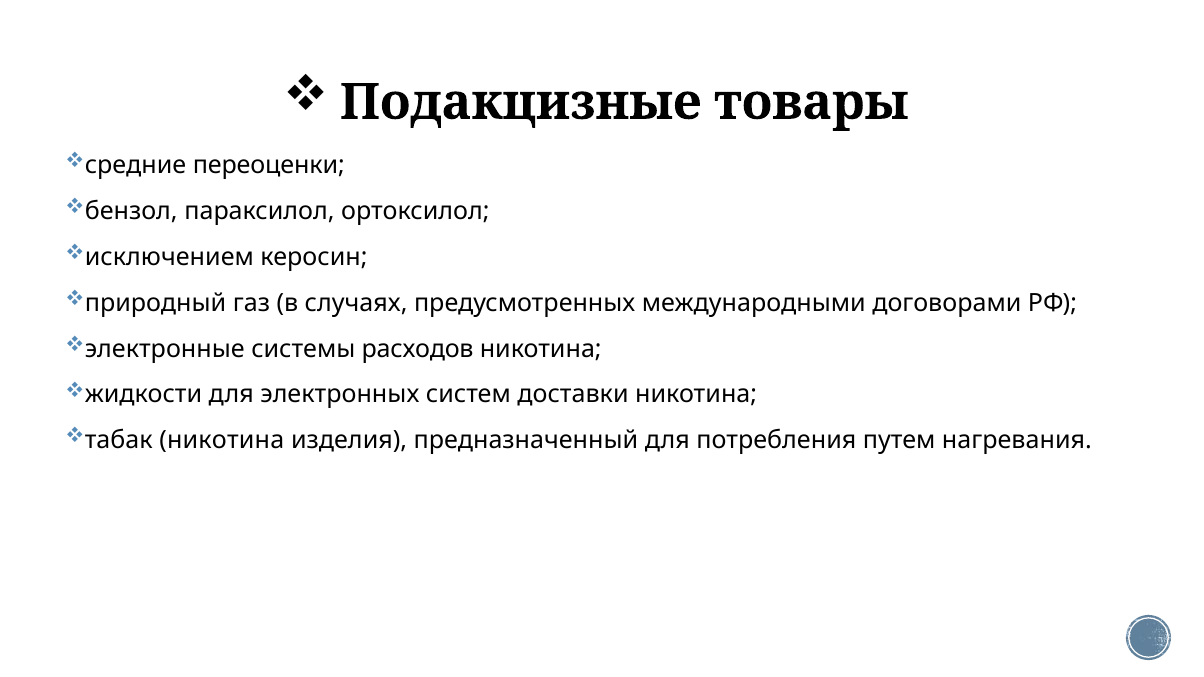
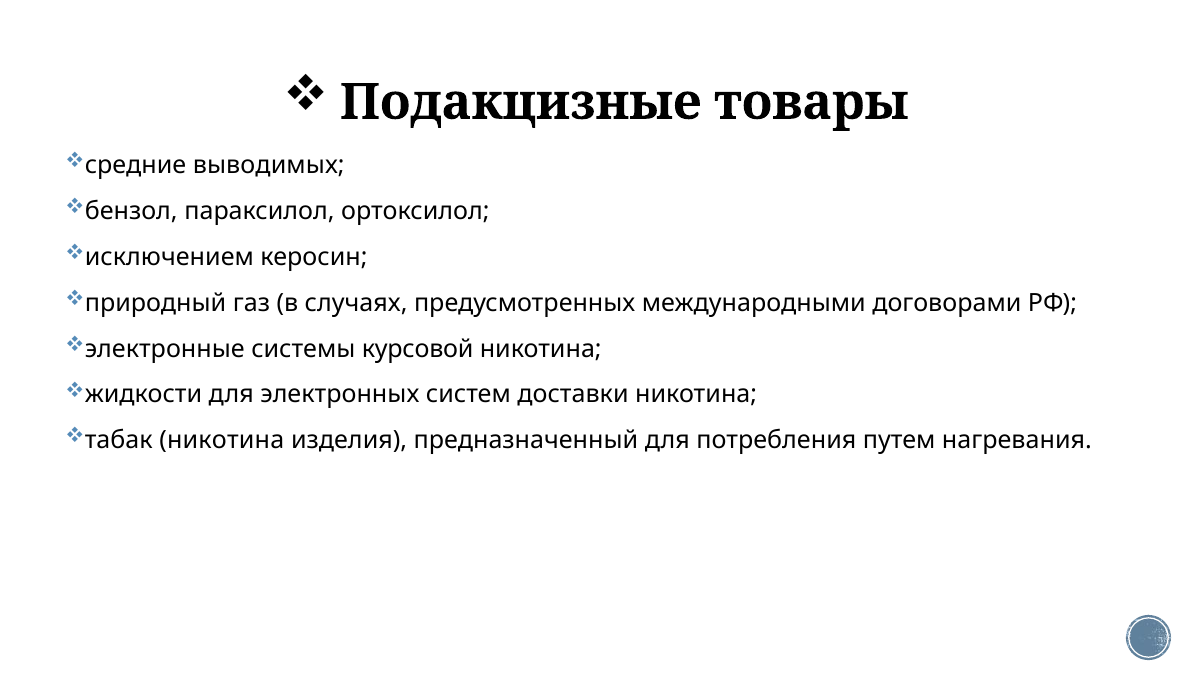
переоценки: переоценки -> выводимых (269, 165)
расходов: расходов -> курсовой (418, 349)
